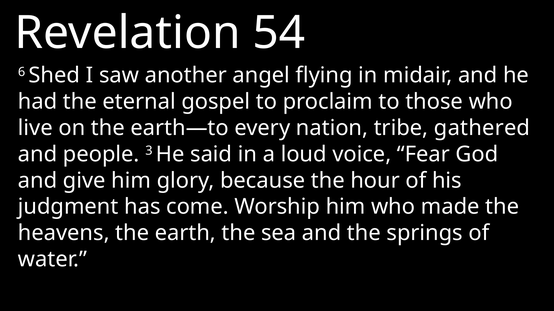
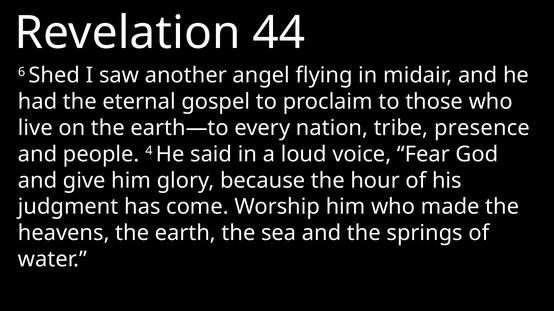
54: 54 -> 44 (279, 33)
gathered: gathered -> presence (482, 128)
3: 3 -> 4 (149, 151)
